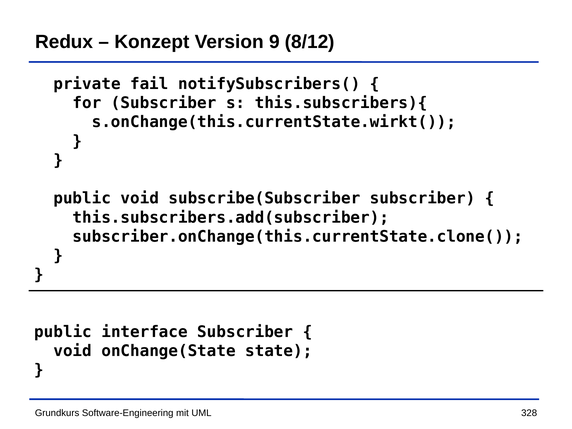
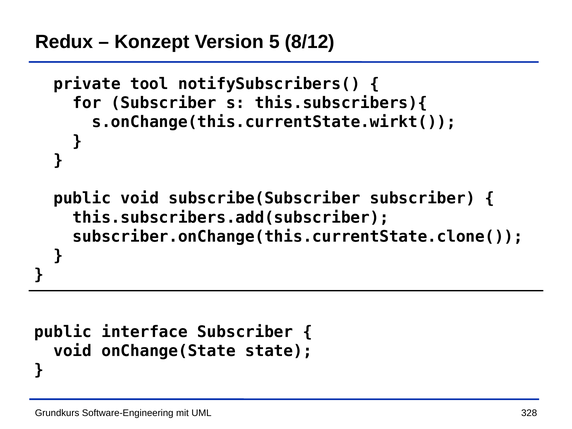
9: 9 -> 5 (274, 42)
fail: fail -> tool (149, 84)
